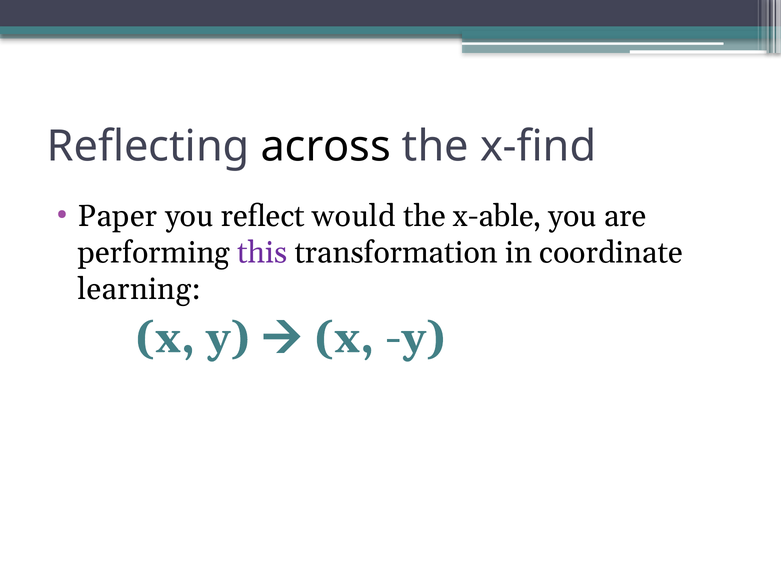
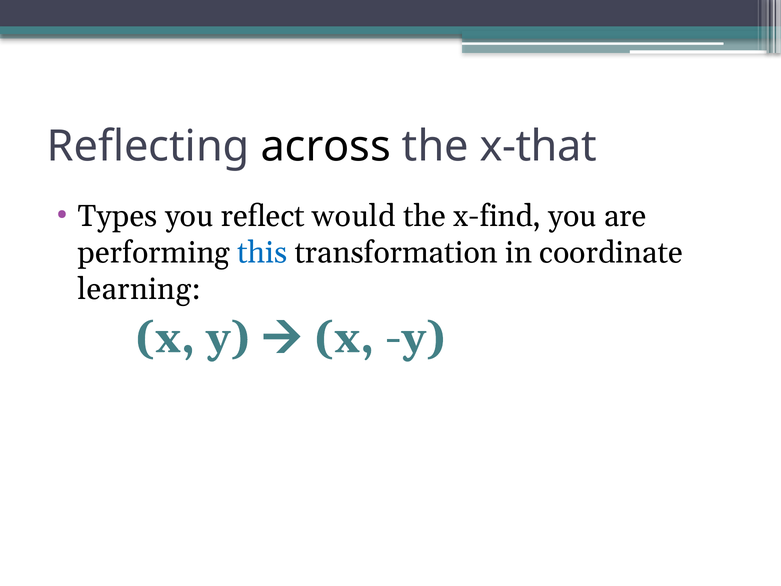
x-find: x-find -> x-that (538, 146)
Paper: Paper -> Types (118, 216)
x-able: x-able -> x-find (497, 216)
this colour: purple -> blue (262, 253)
